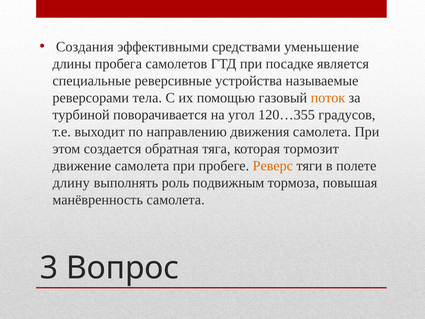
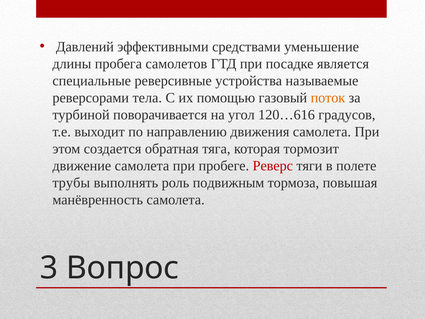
Создания: Создания -> Давлений (85, 47)
120…355: 120…355 -> 120…616 (287, 115)
Реверс colour: orange -> red (273, 166)
длину: длину -> трубы (71, 183)
